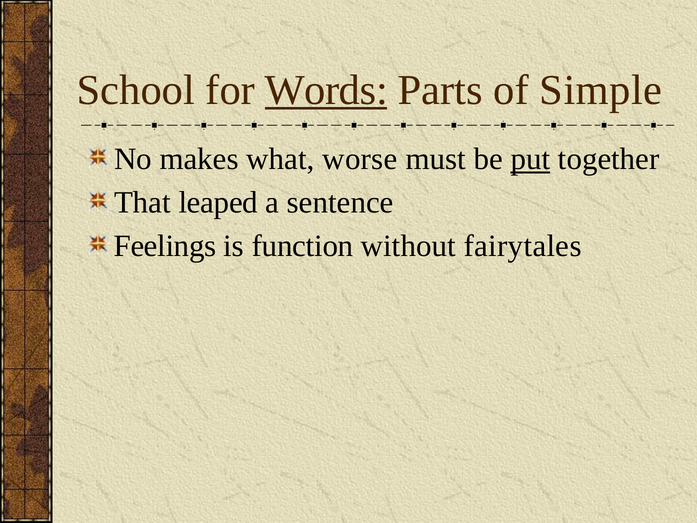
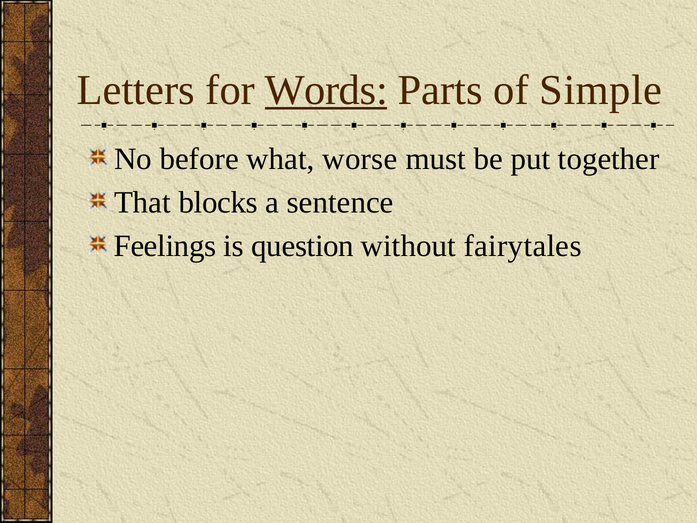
School: School -> Letters (136, 90)
makes: makes -> before (199, 159)
put underline: present -> none (530, 159)
leaped: leaped -> blocks (218, 202)
function: function -> question (303, 246)
